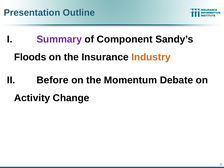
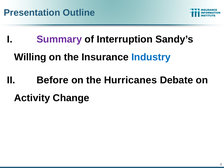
Component: Component -> Interruption (125, 39)
Floods: Floods -> Willing (30, 57)
Industry colour: orange -> blue (151, 57)
Momentum: Momentum -> Hurricanes (130, 80)
